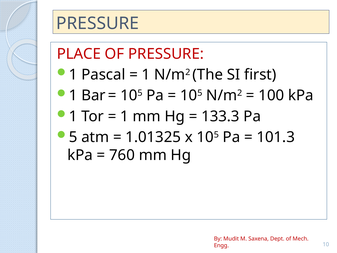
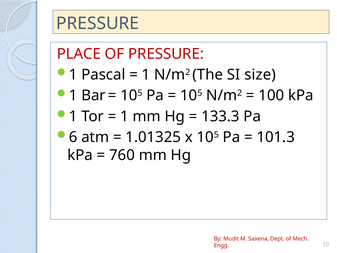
first: first -> size (260, 75)
5: 5 -> 6 (73, 137)
